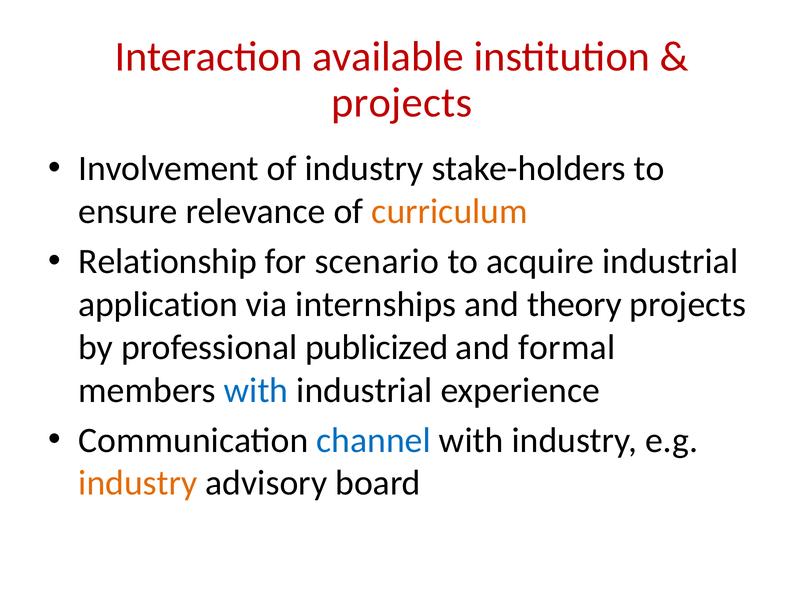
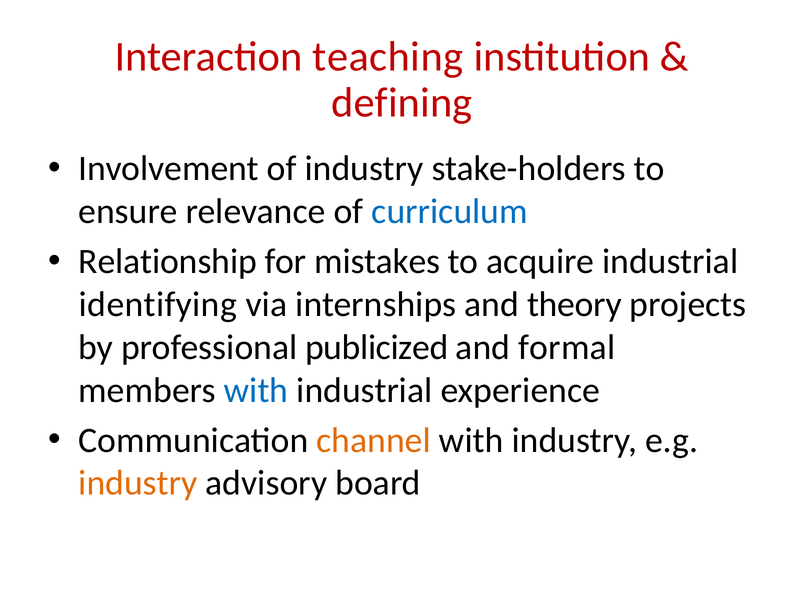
available: available -> teaching (388, 57)
projects: projects -> defining (402, 103)
curriculum colour: orange -> blue (450, 212)
scenario: scenario -> mistakes (377, 262)
application: application -> identifying (158, 304)
channel colour: blue -> orange (374, 440)
